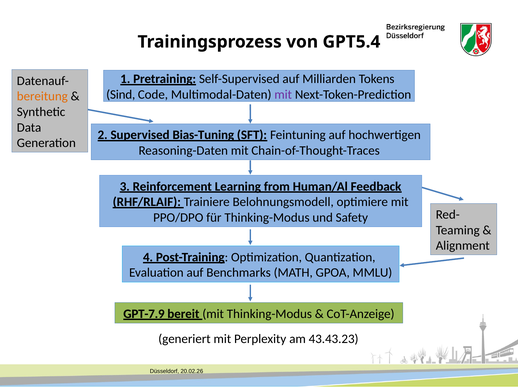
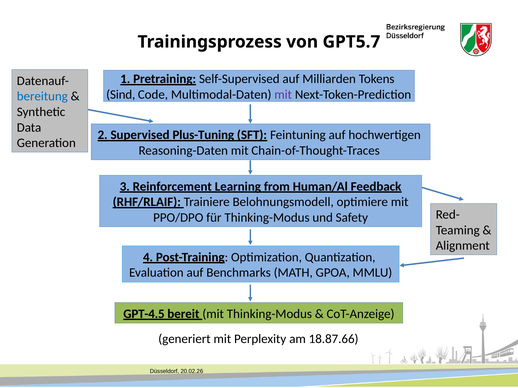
GPT5.4: GPT5.4 -> GPT5.7 (351, 42)
bereitung colour: orange -> blue (42, 97)
Bias-Tuning: Bias-Tuning -> Plus-Tuning (203, 135)
GPT-7.9: GPT-7.9 -> GPT-4.5 (144, 314)
43.43.23: 43.43.23 -> 18.87.66 (334, 339)
